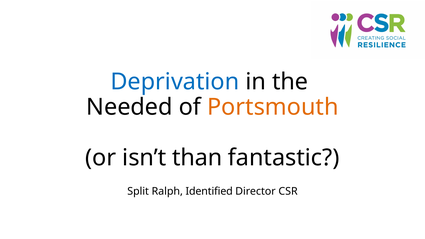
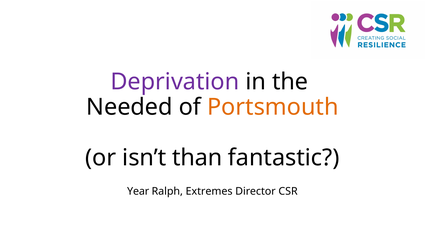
Deprivation colour: blue -> purple (175, 82)
Split: Split -> Year (138, 191)
Identified: Identified -> Extremes (209, 191)
